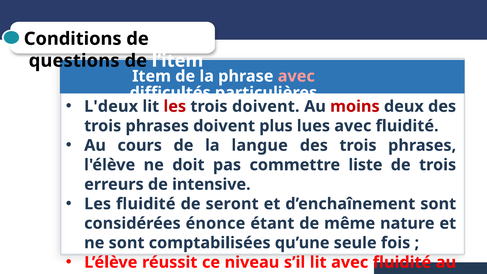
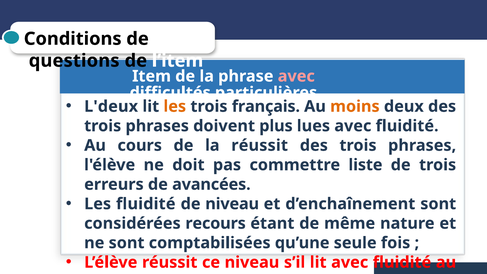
les colour: red -> orange (175, 106)
trois doivent: doivent -> français (266, 106)
moins colour: red -> orange (355, 106)
la langue: langue -> réussit (260, 145)
intensive: intensive -> avancées (211, 184)
de seront: seront -> niveau (232, 204)
énonce: énonce -> recours (216, 223)
